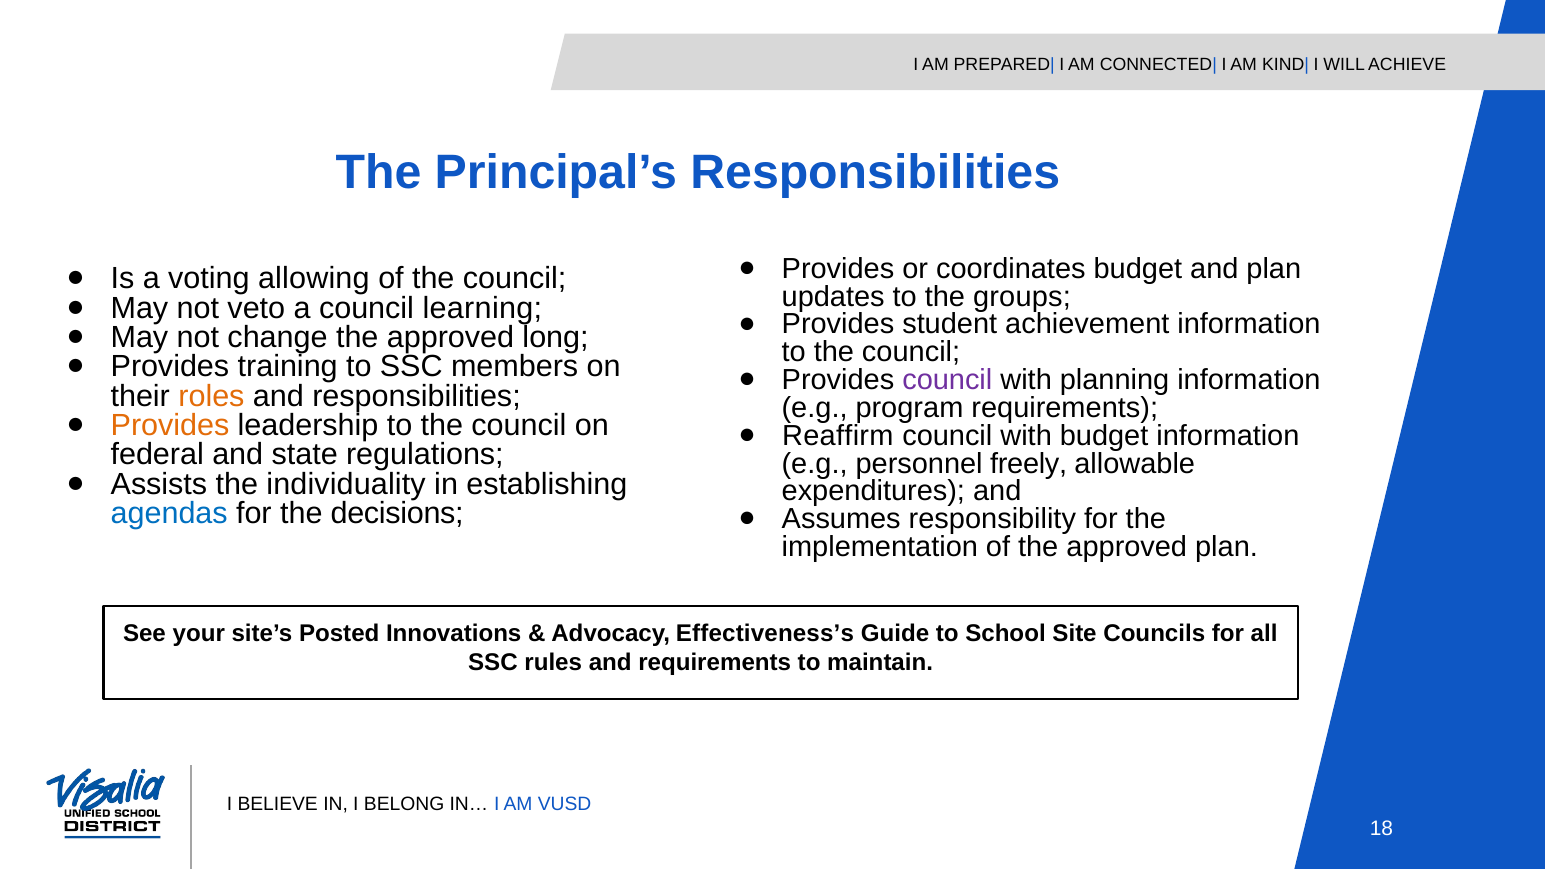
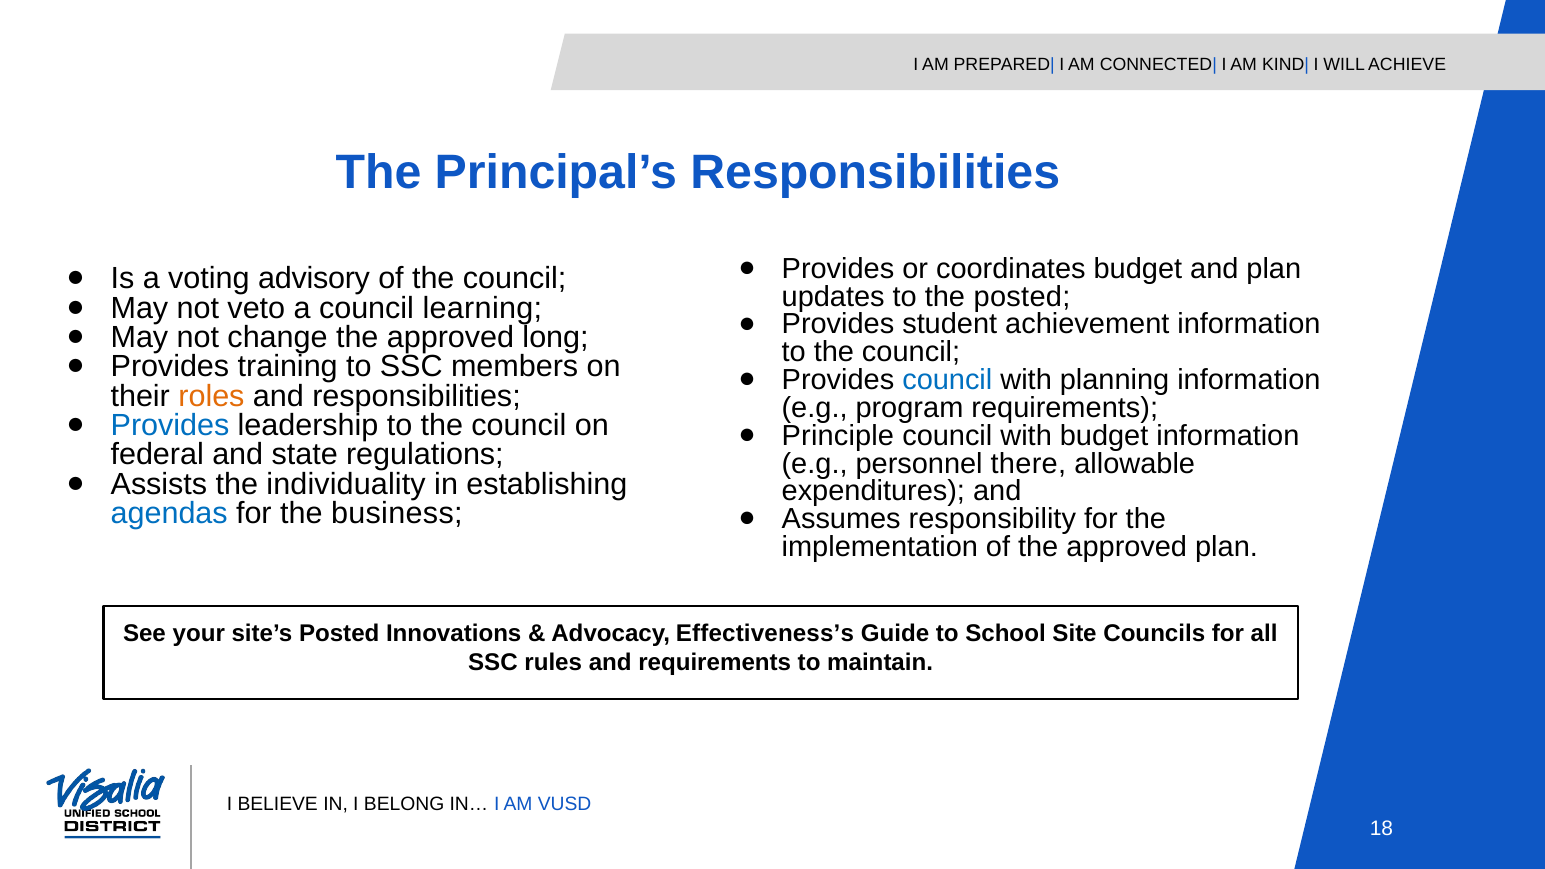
allowing: allowing -> advisory (314, 279)
the groups: groups -> posted (1022, 297)
council colour: purple -> blue (947, 380)
Provides colour: orange -> blue (170, 425)
Reaffirm: Reaffirm -> Principle (838, 436)
freely: freely -> there (1028, 464)
decisions: decisions -> business (397, 513)
